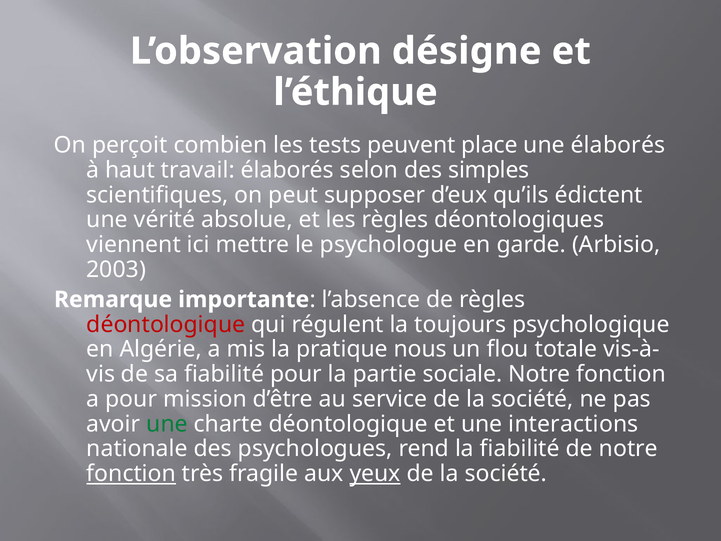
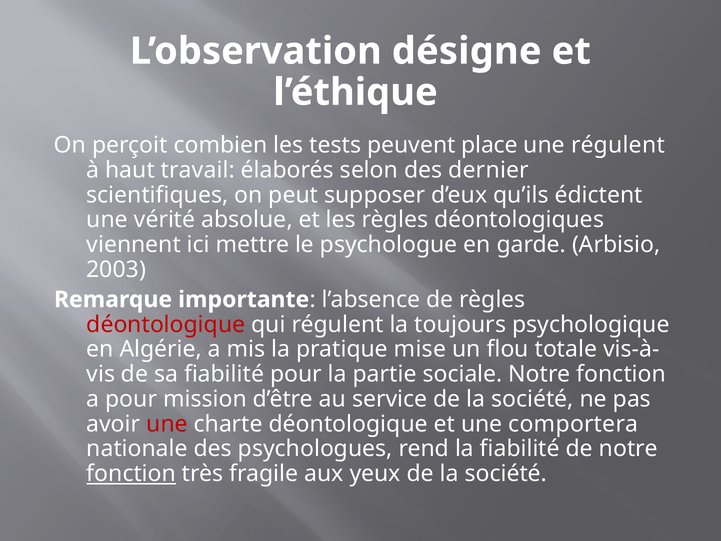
une élaborés: élaborés -> régulent (618, 145)
simples: simples -> dernier (489, 170)
nous: nous -> mise (420, 349)
une colour: green -> red (167, 424)
interactions: interactions -> comportera (573, 424)
yeux underline: present -> none (375, 473)
